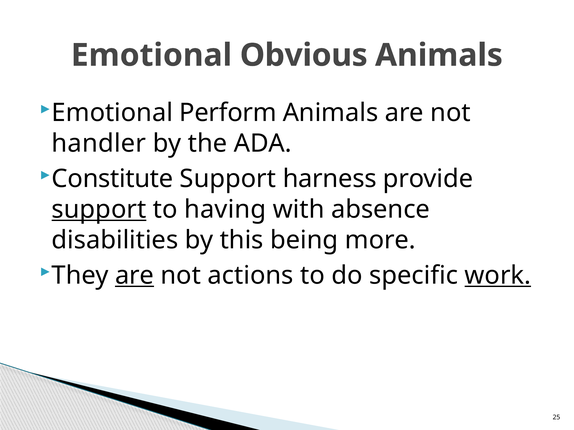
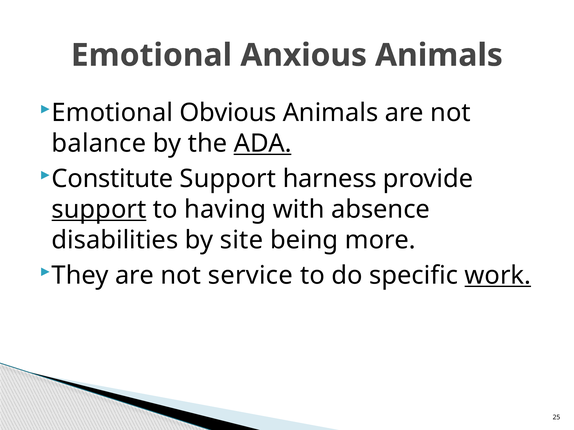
Obvious: Obvious -> Anxious (304, 55)
Perform: Perform -> Obvious (228, 113)
handler: handler -> balance (99, 144)
ADA underline: none -> present (263, 144)
this: this -> site (242, 240)
are underline: present -> none (135, 276)
actions: actions -> service (250, 276)
